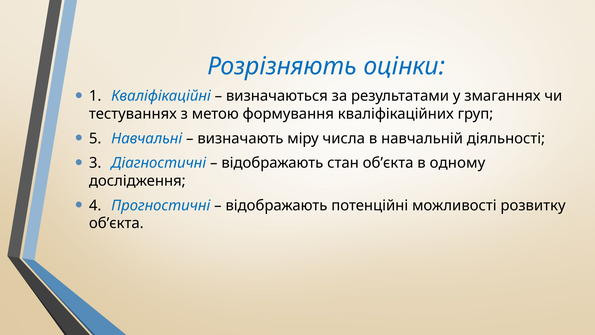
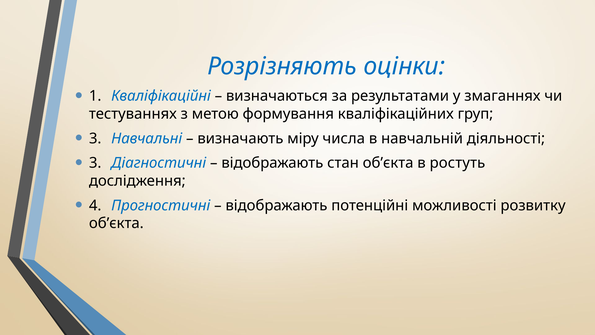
5: 5 -> 3 (95, 138)
одному: одному -> ростуть (457, 163)
